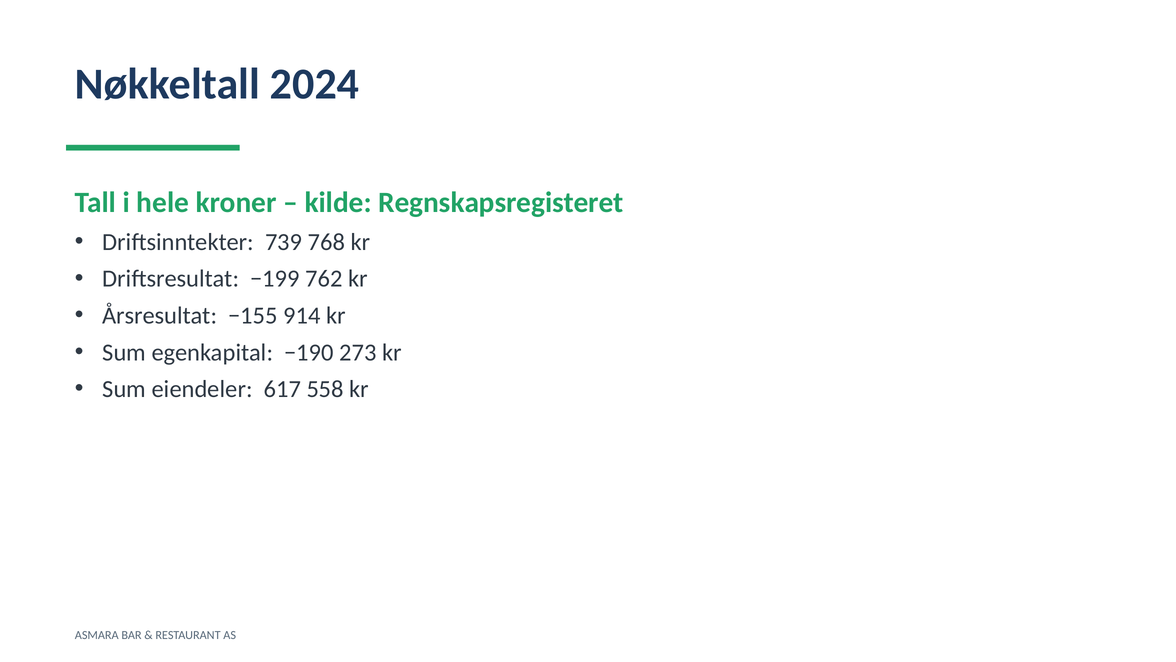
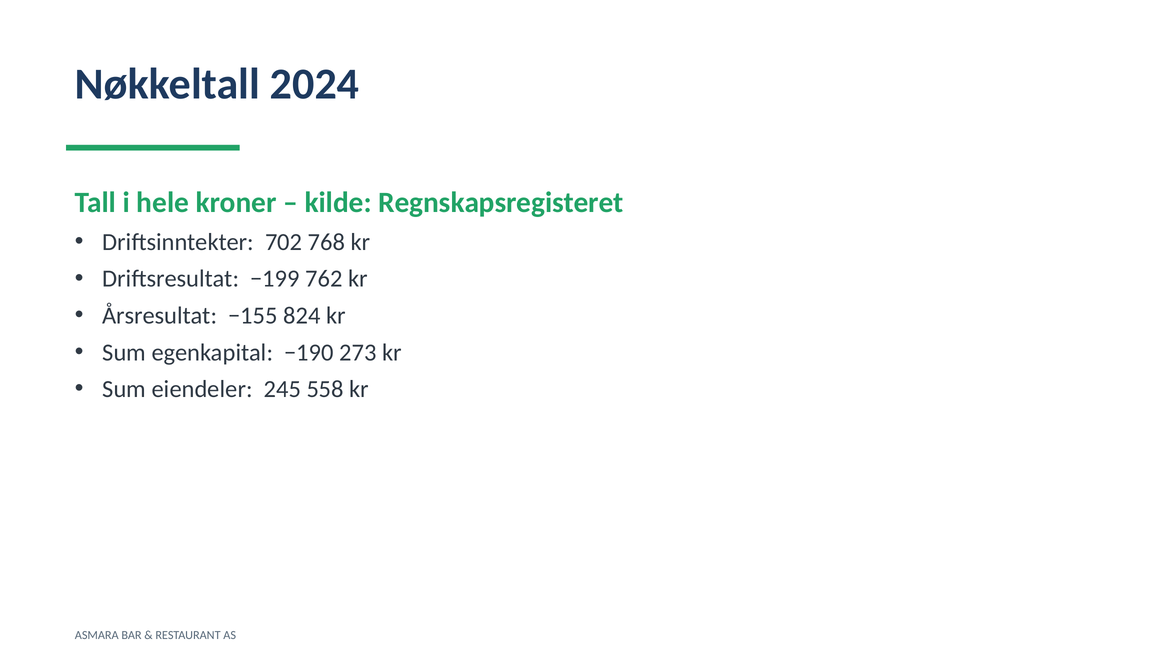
739: 739 -> 702 (284, 242)
914: 914 -> 824 (302, 315)
617: 617 -> 245 (282, 389)
